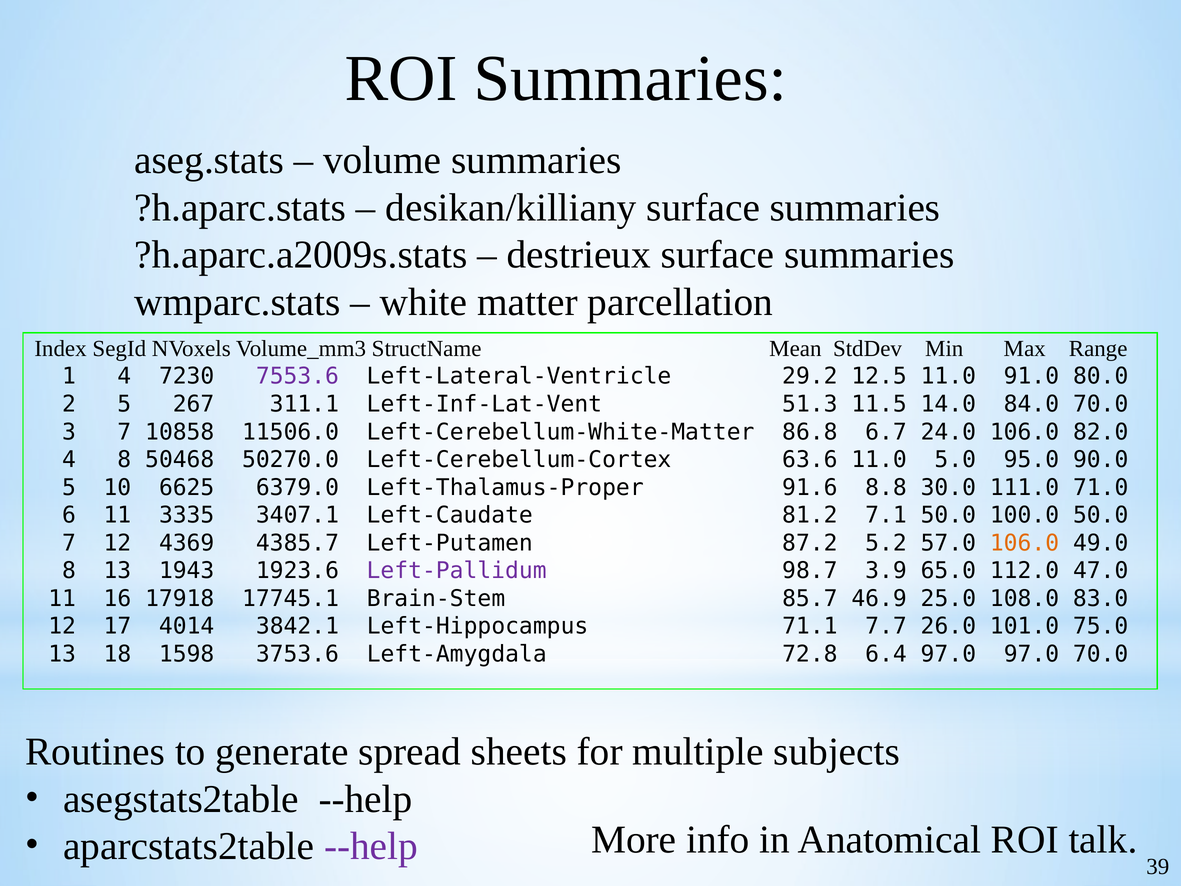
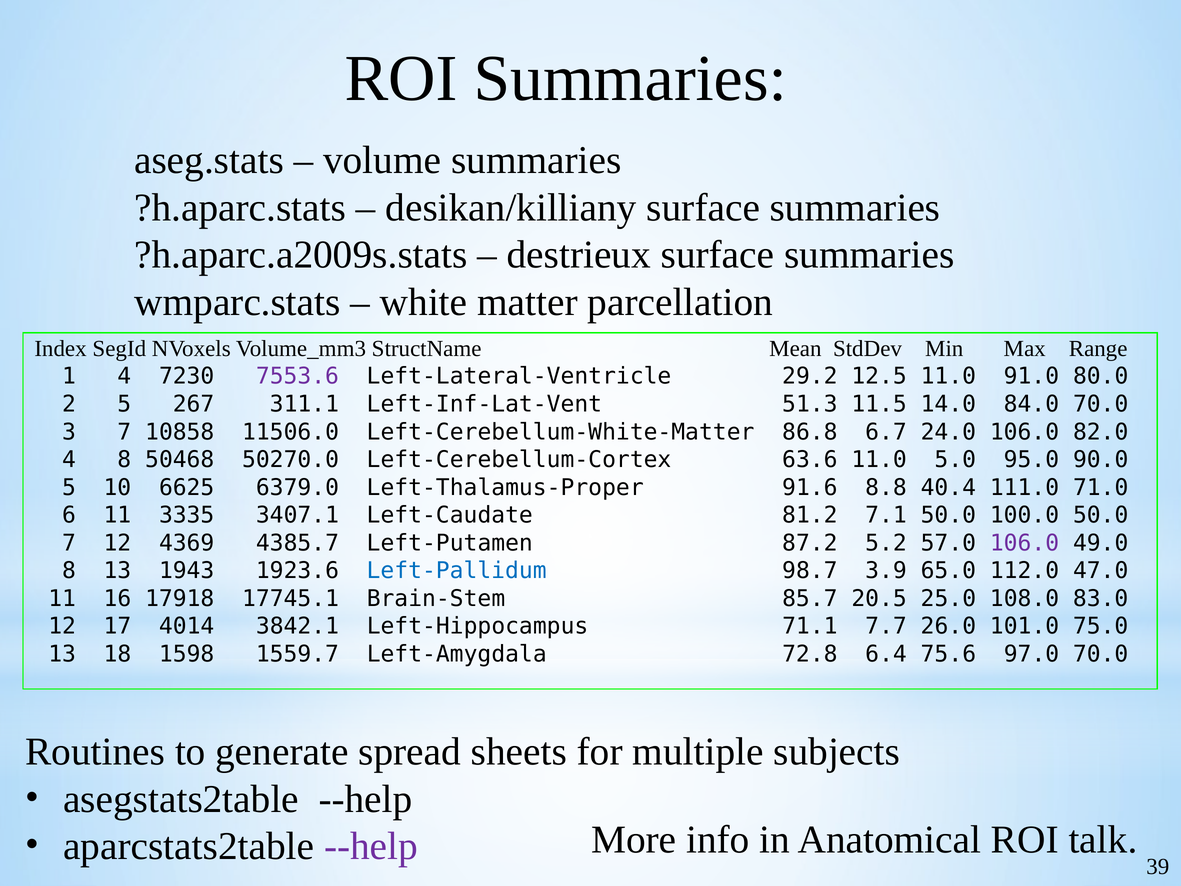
30.0: 30.0 -> 40.4 (948, 487)
106.0 colour: orange -> purple (1024, 543)
Left-Pallidum colour: purple -> blue (457, 571)
46.9: 46.9 -> 20.5 (879, 598)
3753.6: 3753.6 -> 1559.7 (297, 654)
6.4 97.0: 97.0 -> 75.6 (948, 654)
